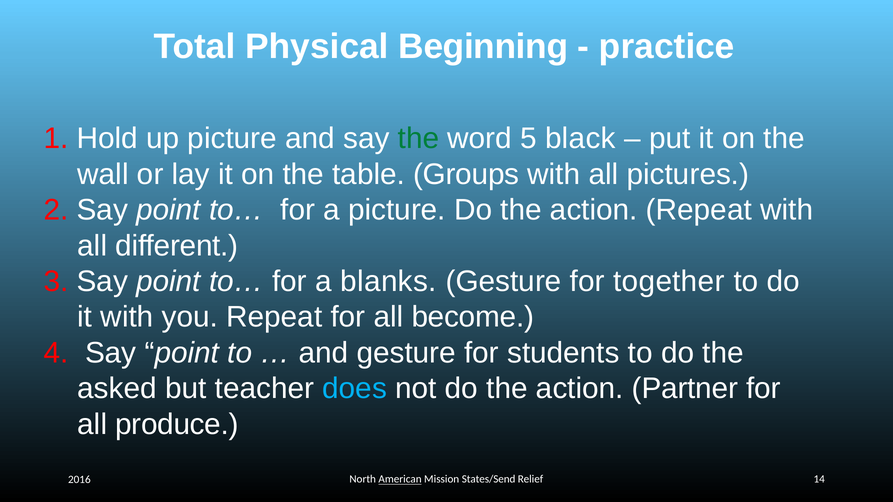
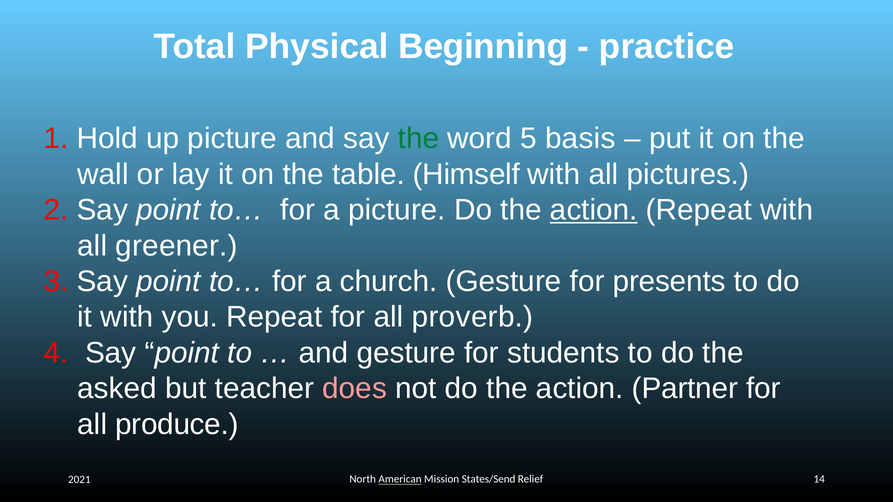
black: black -> basis (580, 139)
Groups: Groups -> Himself (466, 174)
action underline: none -> present (594, 210)
different: different -> greener (177, 246)
blanks: blanks -> church (389, 282)
together: together -> presents (669, 282)
become: become -> proverb (473, 317)
does colour: light blue -> pink (355, 389)
2016: 2016 -> 2021 (79, 480)
